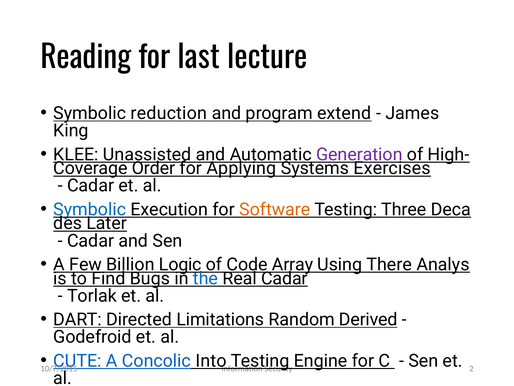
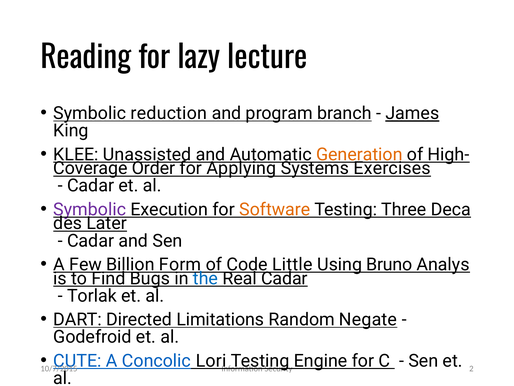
last: last -> lazy (199, 58)
extend: extend -> branch (344, 113)
James underline: none -> present (412, 113)
Generation colour: purple -> orange (359, 154)
Symbolic colour: blue -> purple (90, 209)
Logic: Logic -> Form (180, 264)
Array: Array -> Little (292, 264)
There: There -> Bruno (389, 264)
Derived: Derived -> Negate (368, 319)
Into: Into -> Lori (211, 360)
